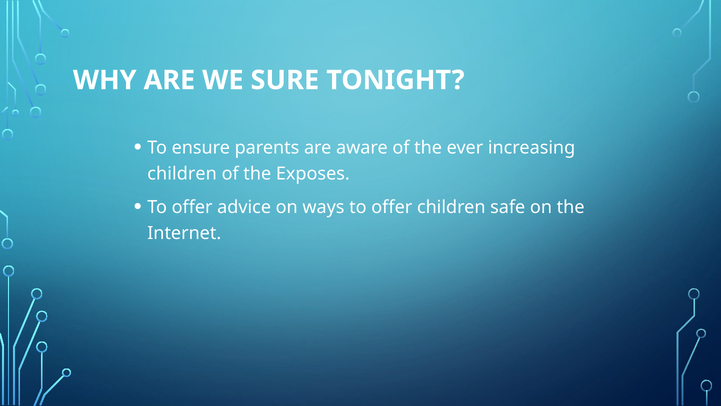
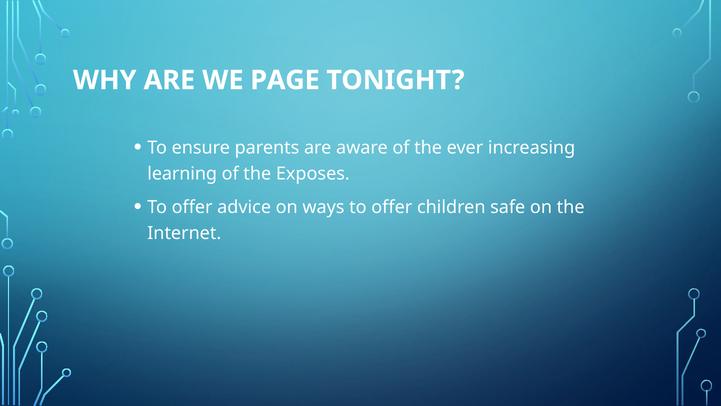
SURE: SURE -> PAGE (285, 80)
children: children -> learning (182, 174)
